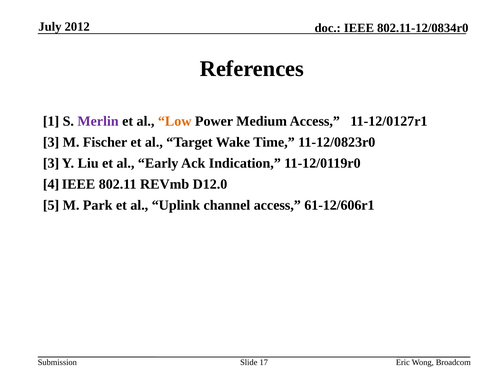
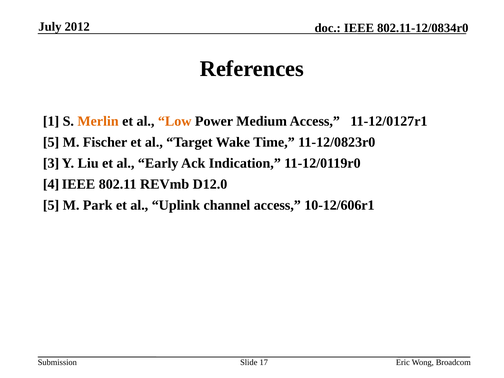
Merlin colour: purple -> orange (98, 121)
3: 3 -> 5 (51, 142)
61-12/606r1: 61-12/606r1 -> 10-12/606r1 (339, 205)
